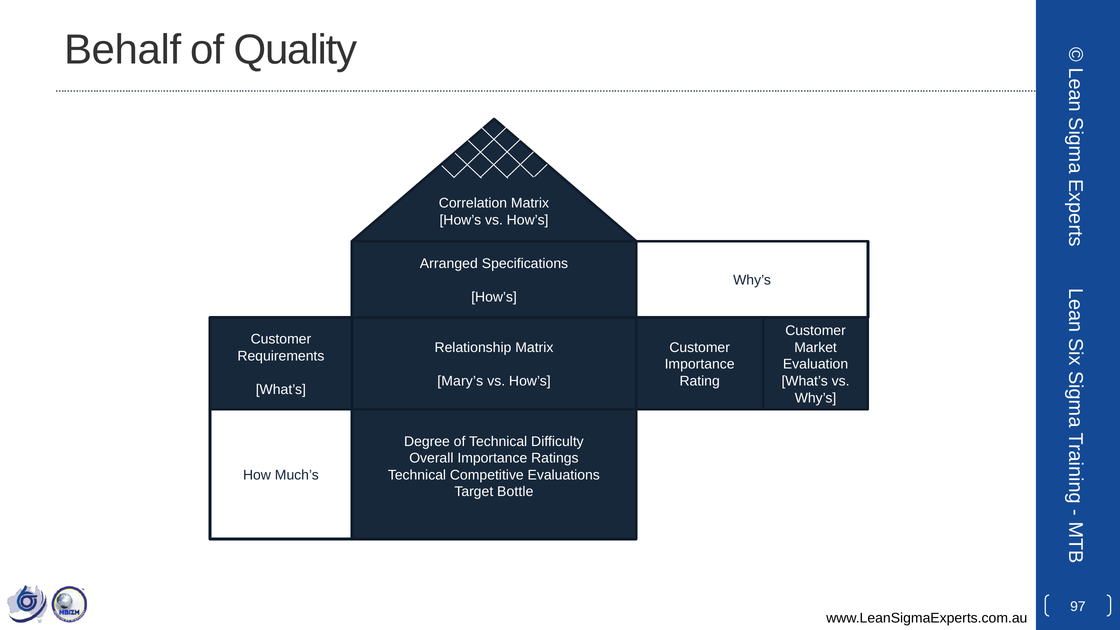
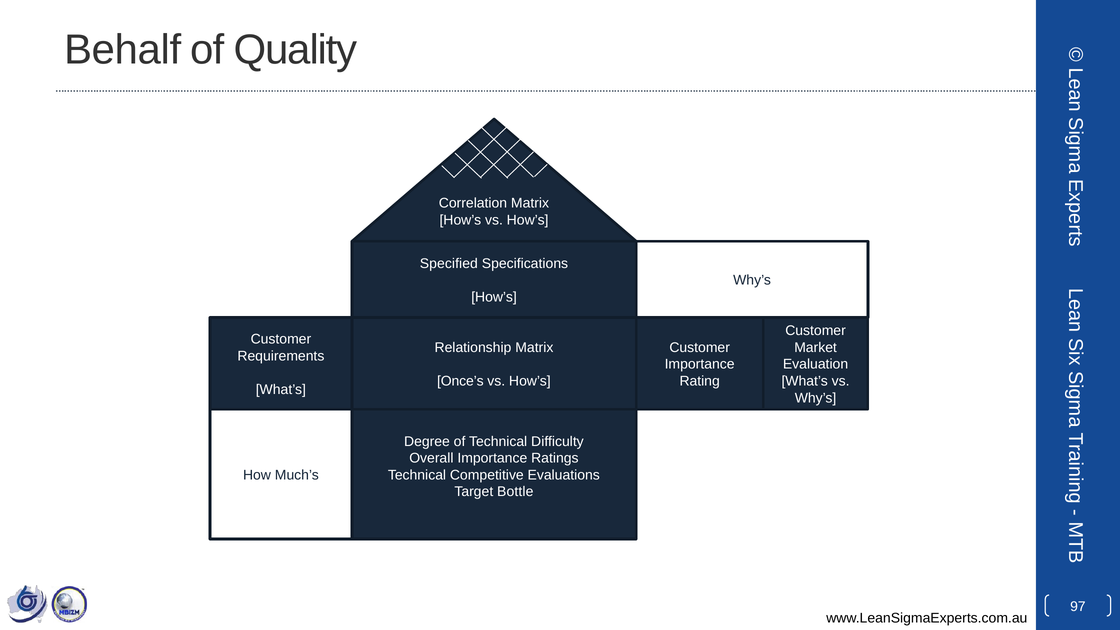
Arranged: Arranged -> Specified (449, 264)
Mary’s: Mary’s -> Once’s (460, 381)
